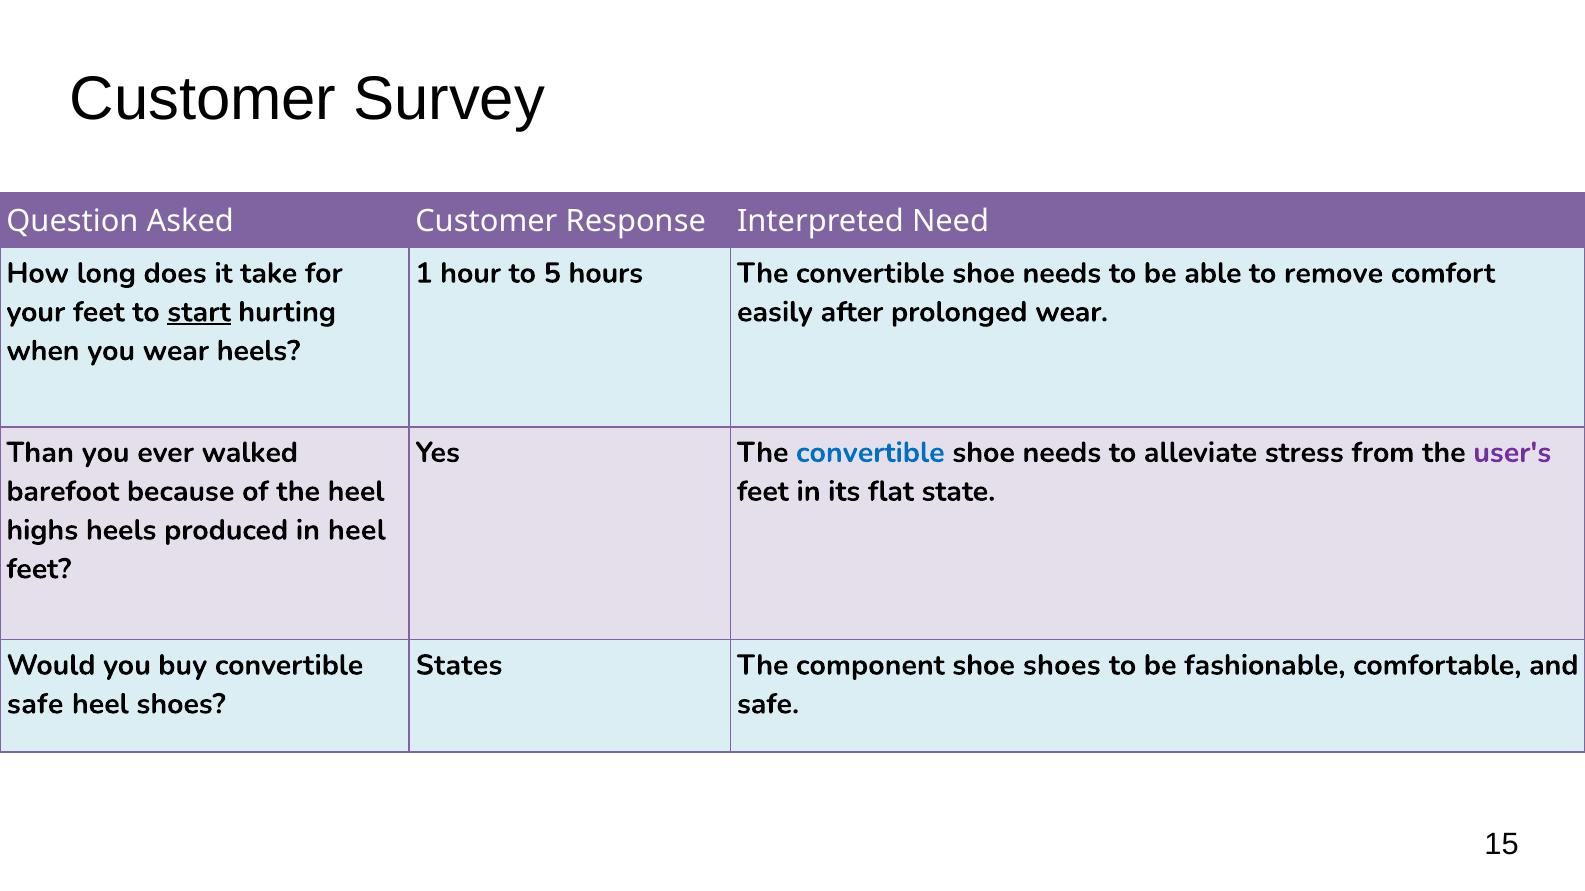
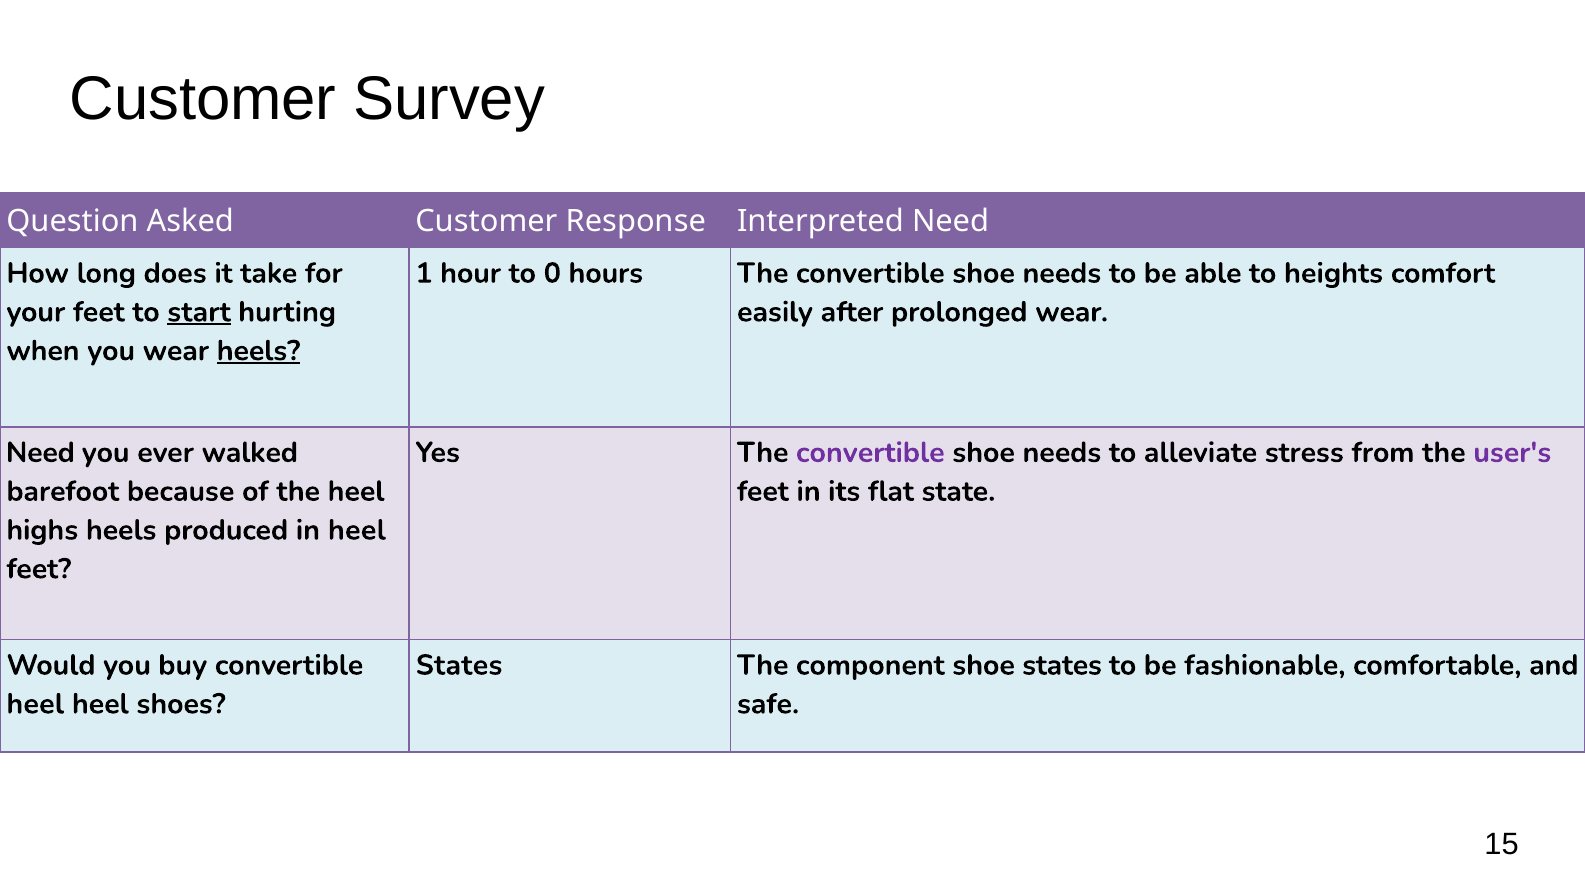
5: 5 -> 0 (552, 273)
remove: remove -> heights (1334, 273)
heels underline: none -> present (259, 351)
Than: Than -> Need (40, 453)
convertible colour: blue -> purple (870, 453)
shoe shoes: shoes -> states (1062, 666)
safe: safe -> heel (35, 704)
